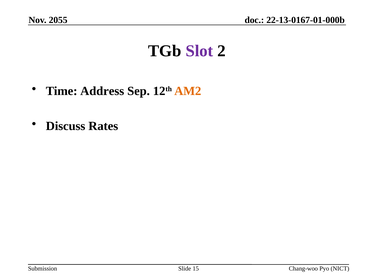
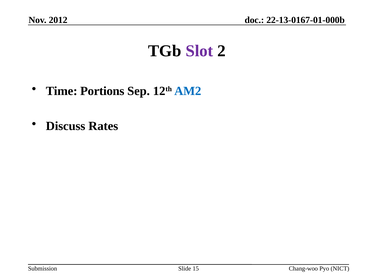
2055: 2055 -> 2012 (58, 20)
Address: Address -> Portions (102, 91)
AM2 colour: orange -> blue (188, 91)
